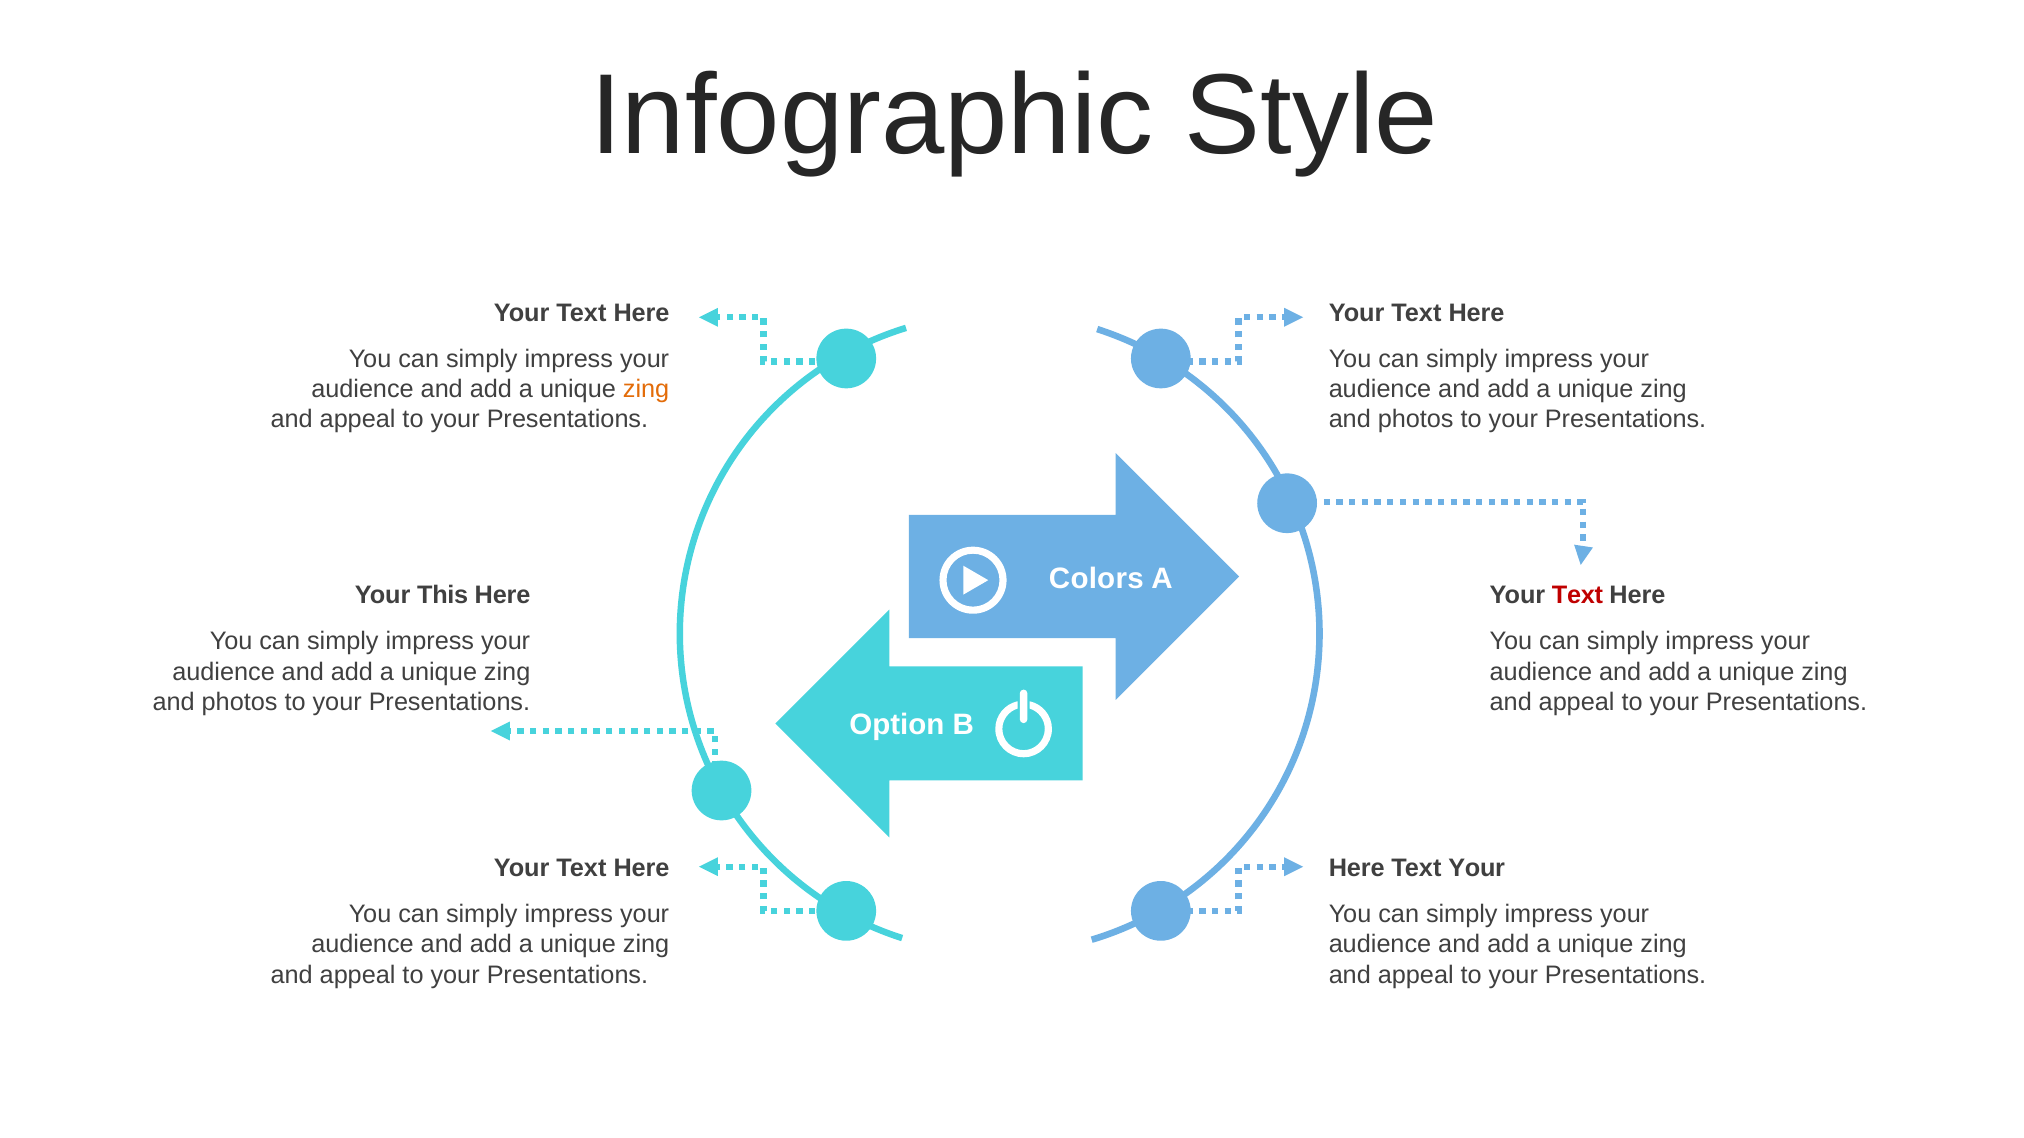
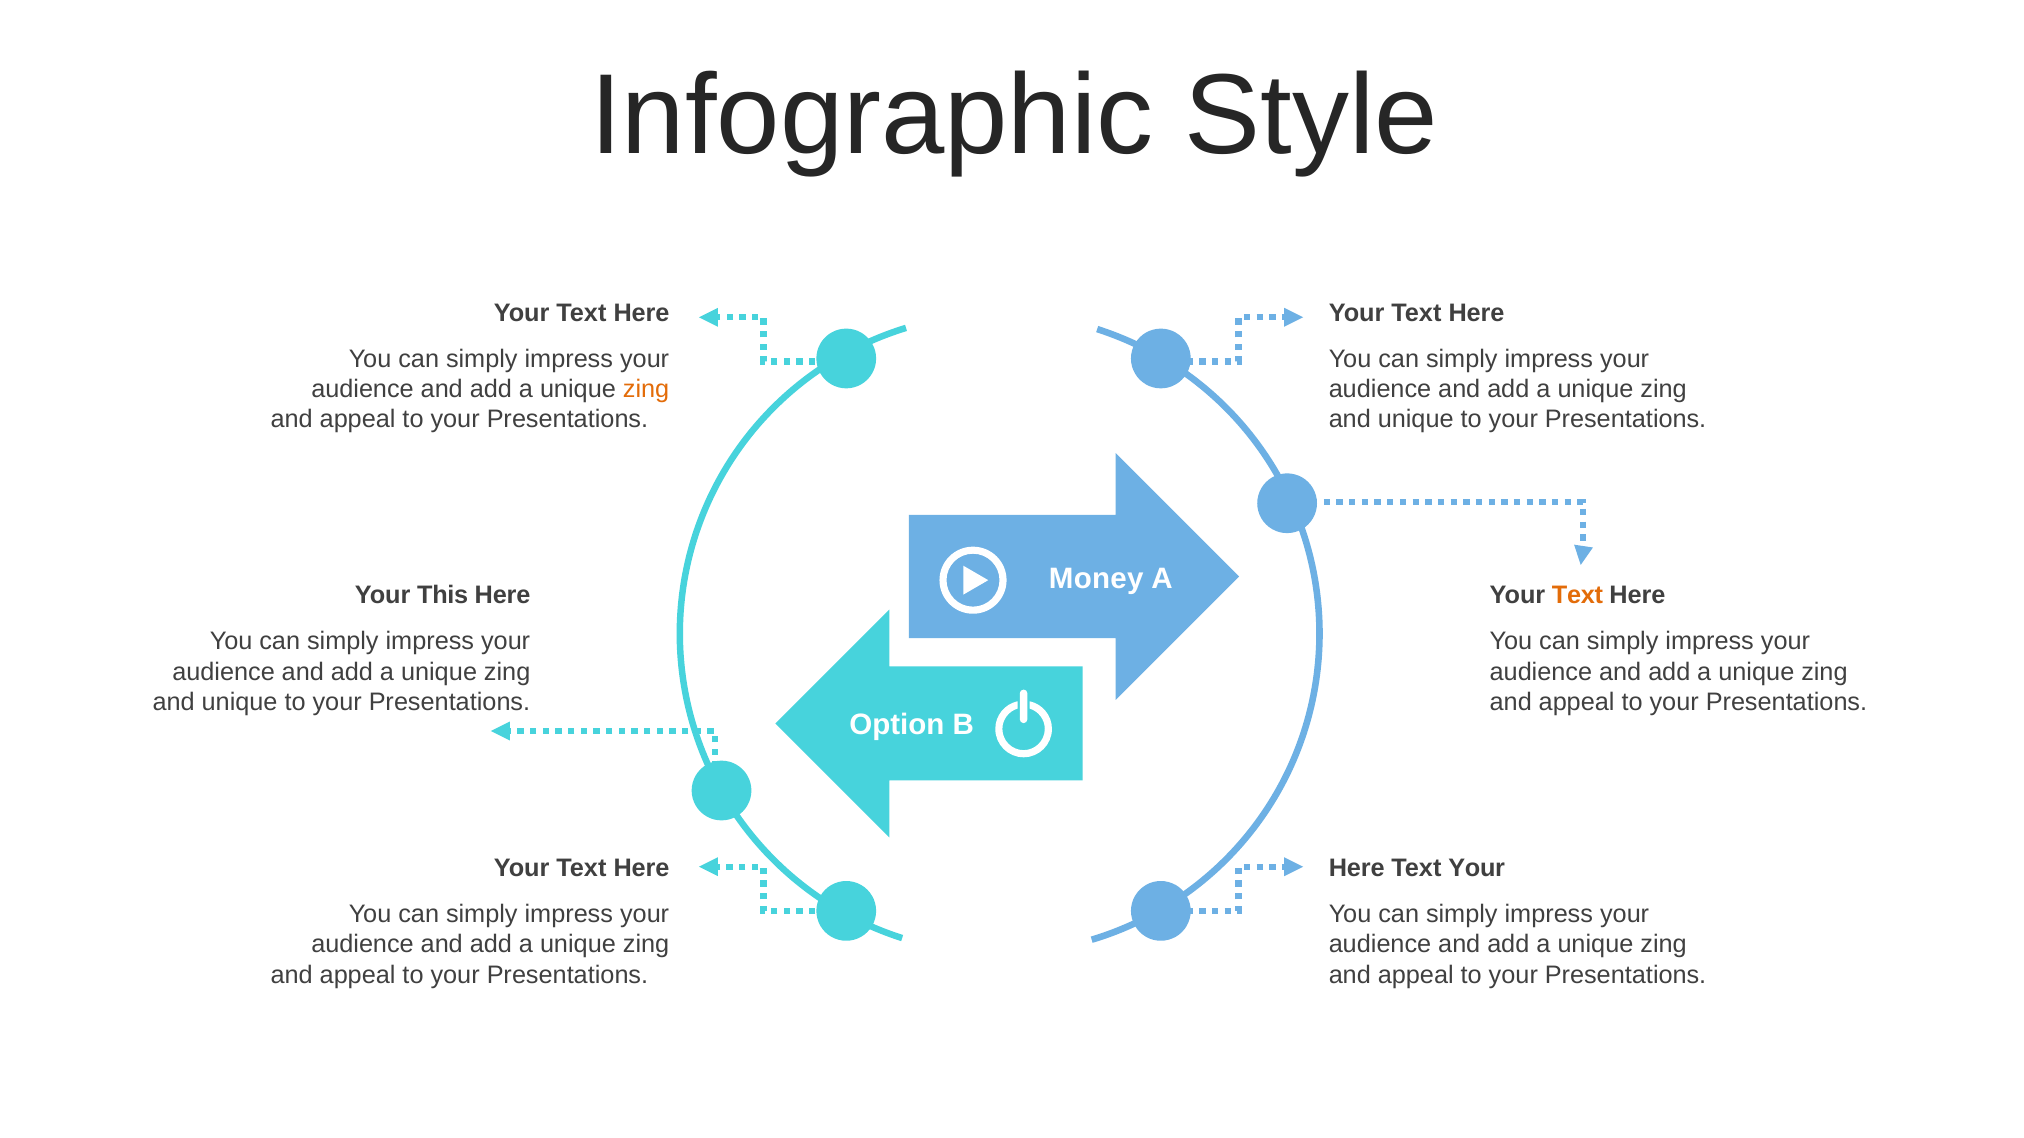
photos: photos -> unique (1416, 420)
Colors: Colors -> Money (1096, 579)
Text colour: red -> orange (1578, 596)
photos: photos -> unique (240, 702)
